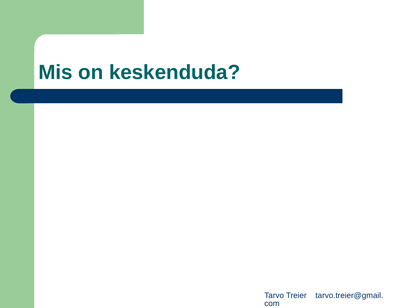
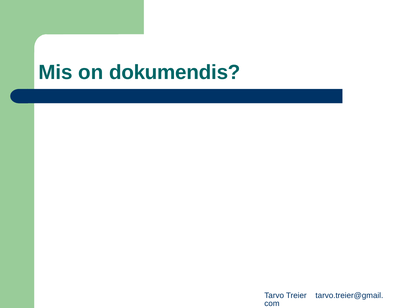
keskenduda: keskenduda -> dokumendis (175, 72)
